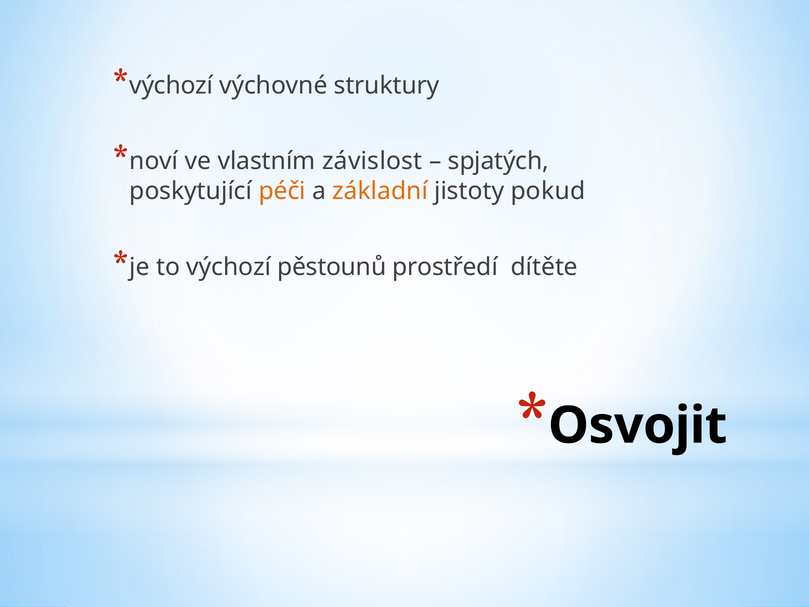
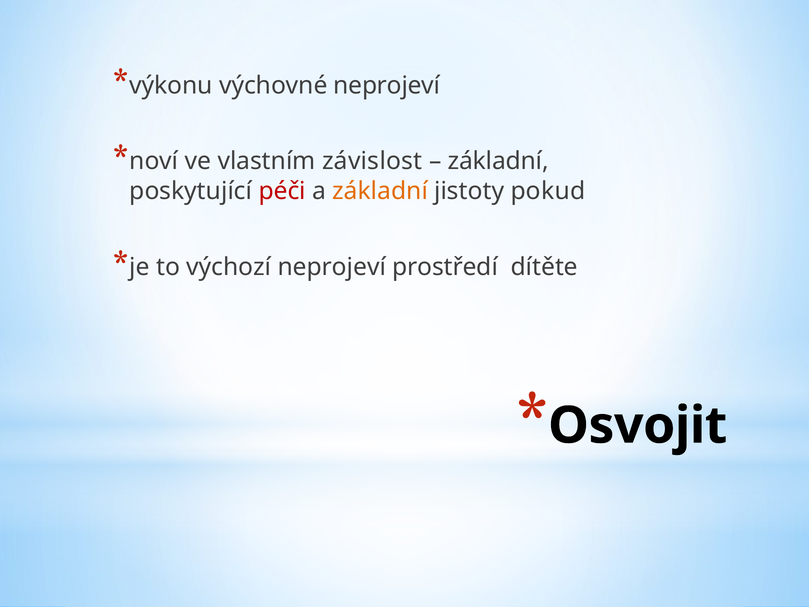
výchozí: výchozí -> výkonu (171, 85)
výchovné struktury: struktury -> neprojeví (387, 85)
spjatých: spjatých -> základní (498, 161)
péči colour: orange -> red (282, 191)
výchozí pěstounů: pěstounů -> neprojeví (332, 267)
